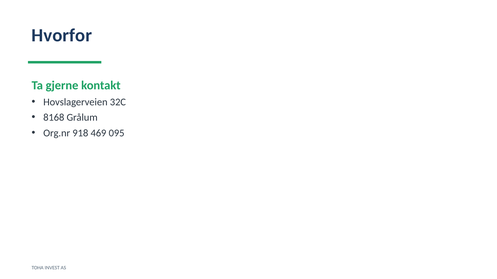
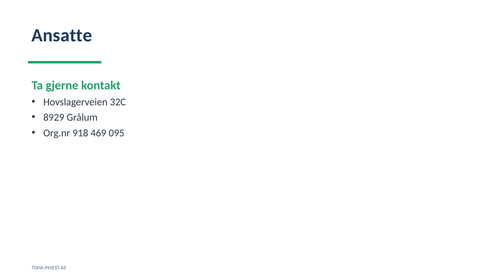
Hvorfor: Hvorfor -> Ansatte (62, 35)
8168: 8168 -> 8929 (54, 118)
